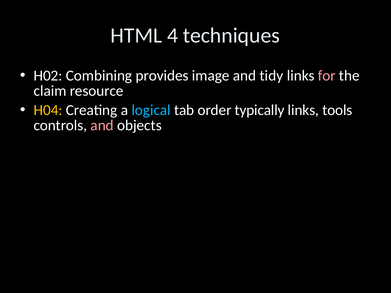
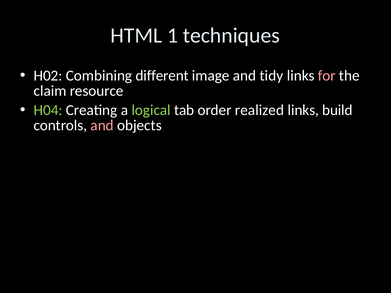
4: 4 -> 1 (173, 36)
provides: provides -> different (162, 76)
H04 colour: yellow -> light green (48, 110)
logical colour: light blue -> light green (151, 110)
typically: typically -> realized (260, 110)
tools: tools -> build (337, 110)
